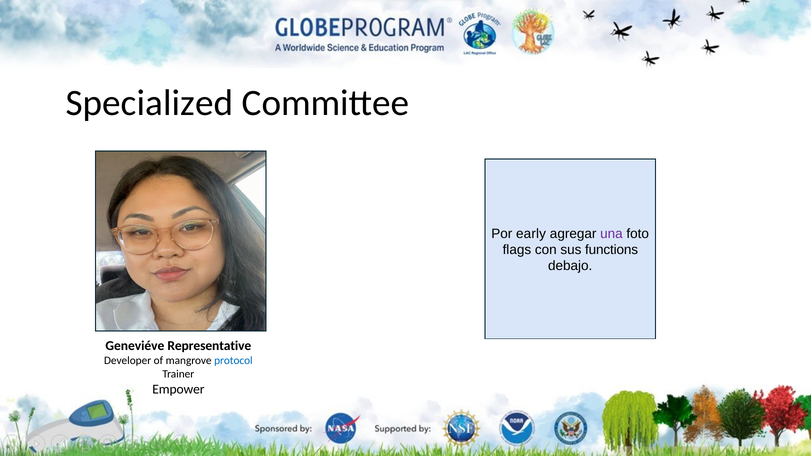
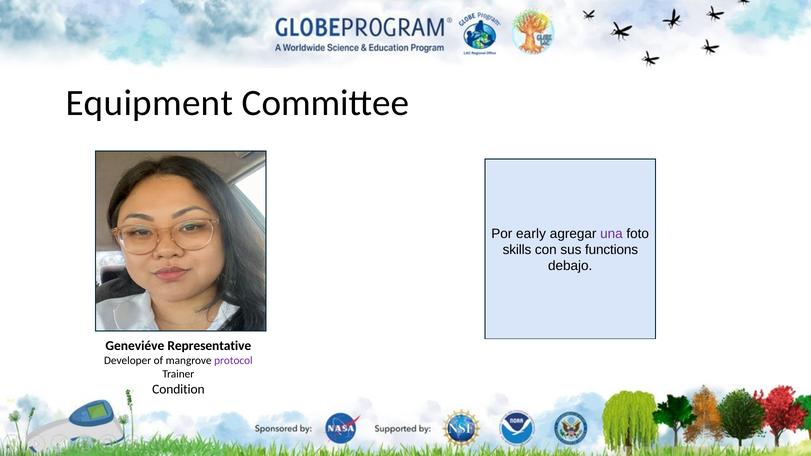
Specialized: Specialized -> Equipment (149, 103)
flags: flags -> skills (517, 250)
protocol colour: blue -> purple (233, 361)
Empower: Empower -> Condition (178, 389)
